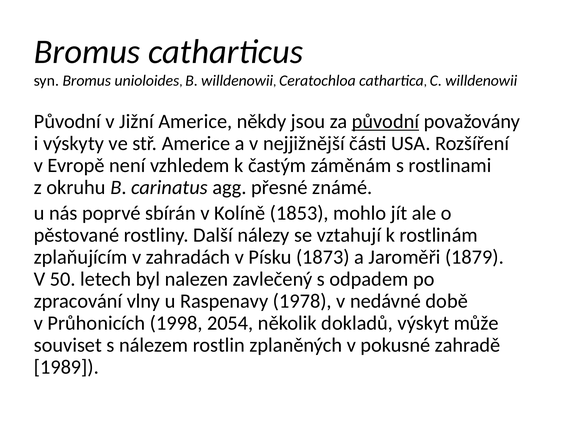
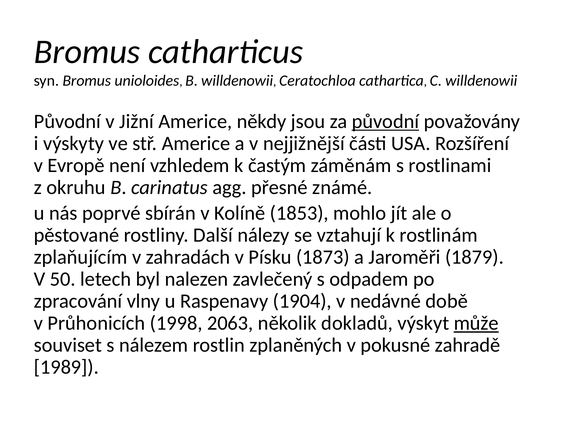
1978: 1978 -> 1904 (302, 301)
2054: 2054 -> 2063 (230, 323)
může underline: none -> present (476, 323)
